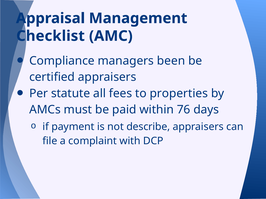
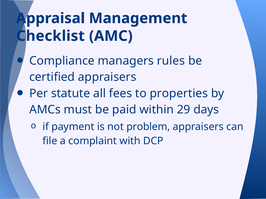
been: been -> rules (171, 61)
76: 76 -> 29 (184, 110)
describe: describe -> problem (148, 127)
